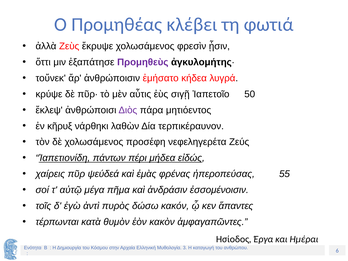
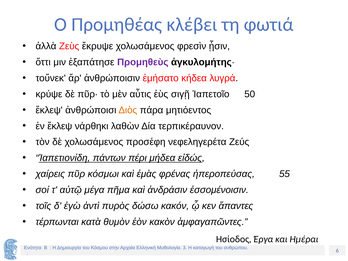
Διὸς colour: purple -> orange (128, 110)
ἐν κῆρυξ: κῆρυξ -> ἔκλεψ (60, 126)
ψεύδεά: ψεύδεά -> κόσμωι (103, 174)
